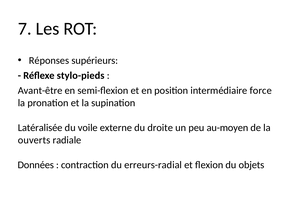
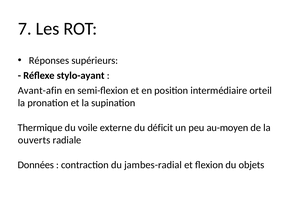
stylo-pieds: stylo-pieds -> stylo-ayant (81, 75)
Avant-être: Avant-être -> Avant-afin (40, 90)
force: force -> orteil (261, 90)
Latéralisée: Latéralisée -> Thermique (40, 128)
droite: droite -> déficit (160, 128)
erreurs-radial: erreurs-radial -> jambes-radial (153, 165)
